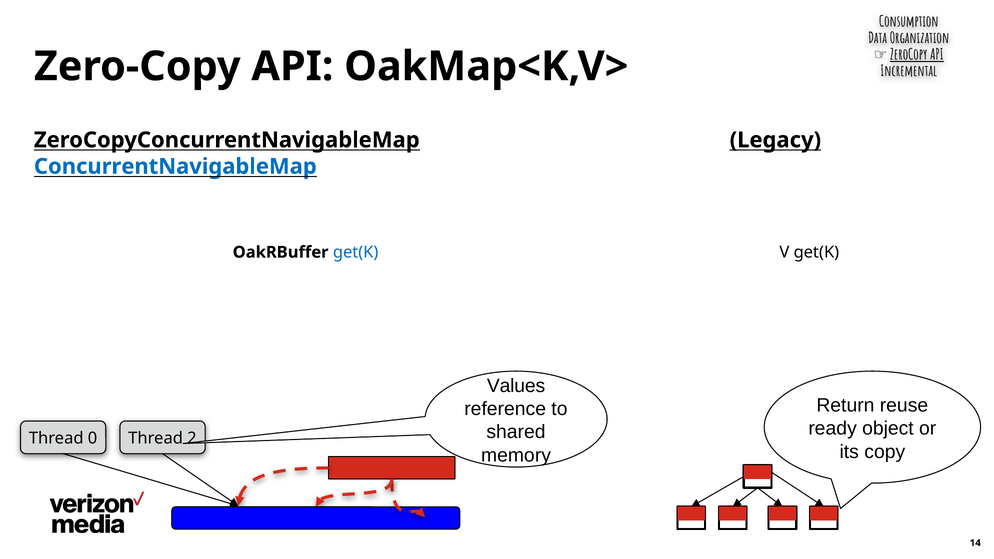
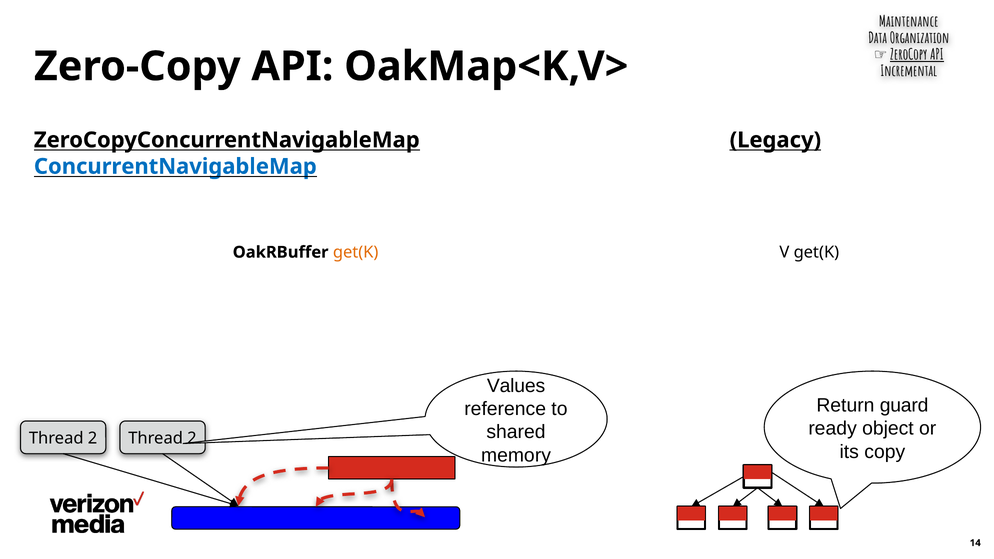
Consumption: Consumption -> Maintenance (909, 22)
get(K colour: blue -> orange (356, 252)
reuse: reuse -> guard (904, 405)
0: 0 -> 2 (93, 439)
